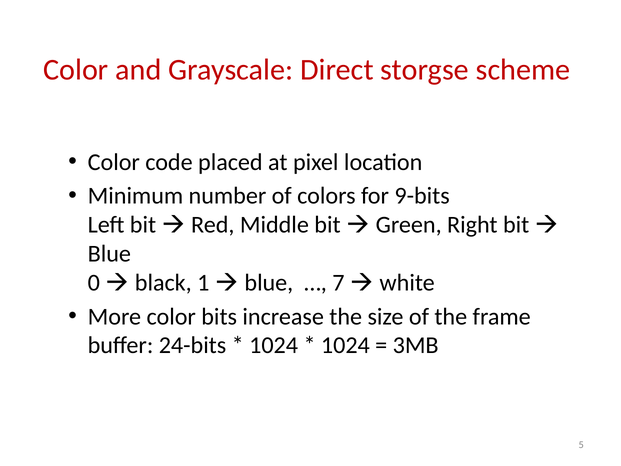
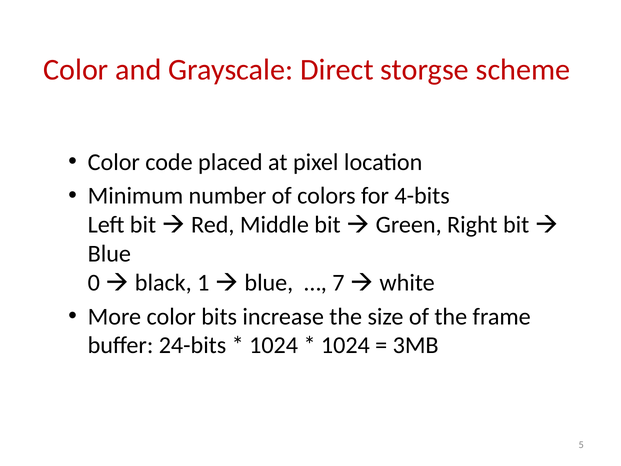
9-bits: 9-bits -> 4-bits (422, 196)
